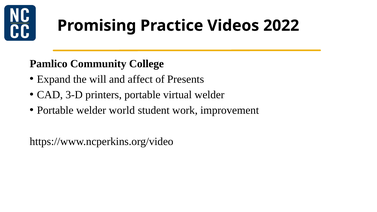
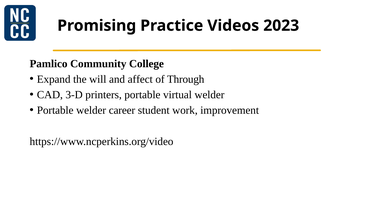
2022: 2022 -> 2023 (281, 26)
Presents: Presents -> Through (186, 79)
world: world -> career (122, 110)
